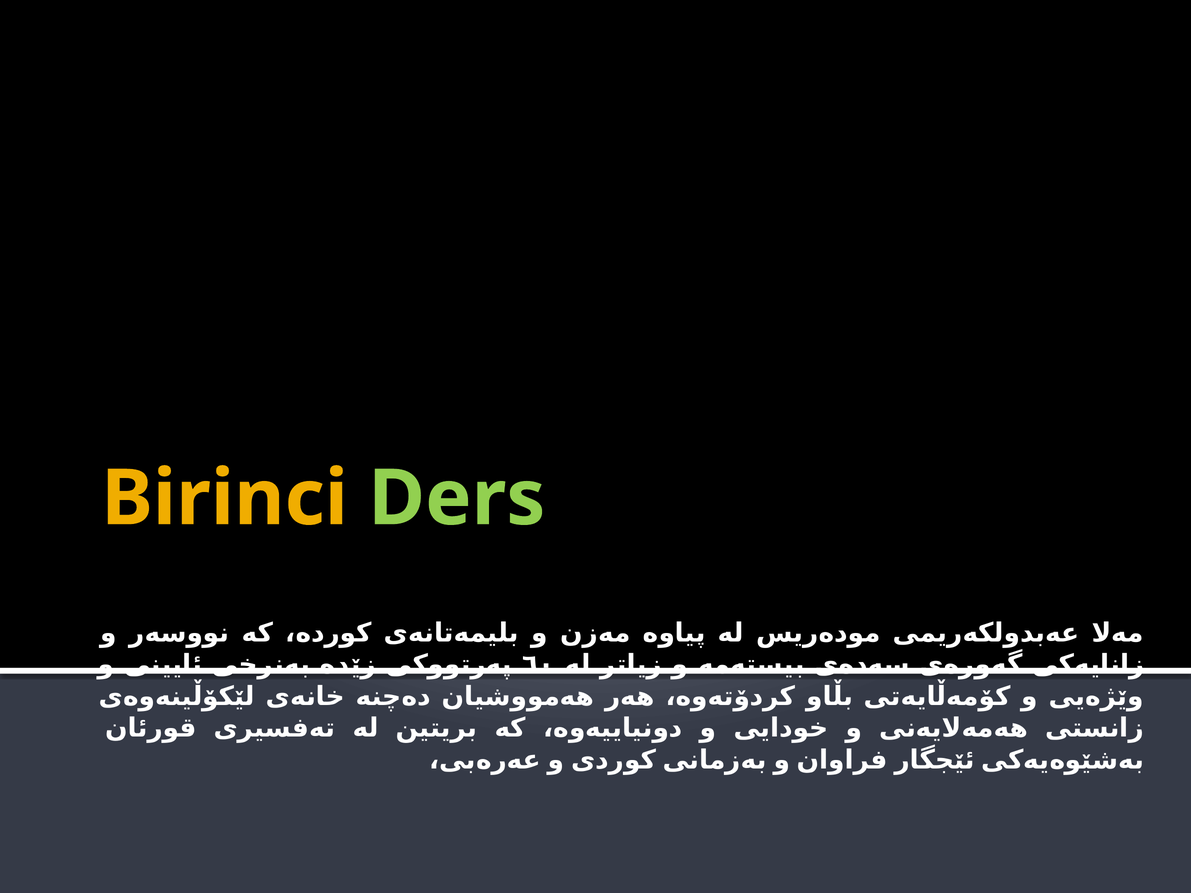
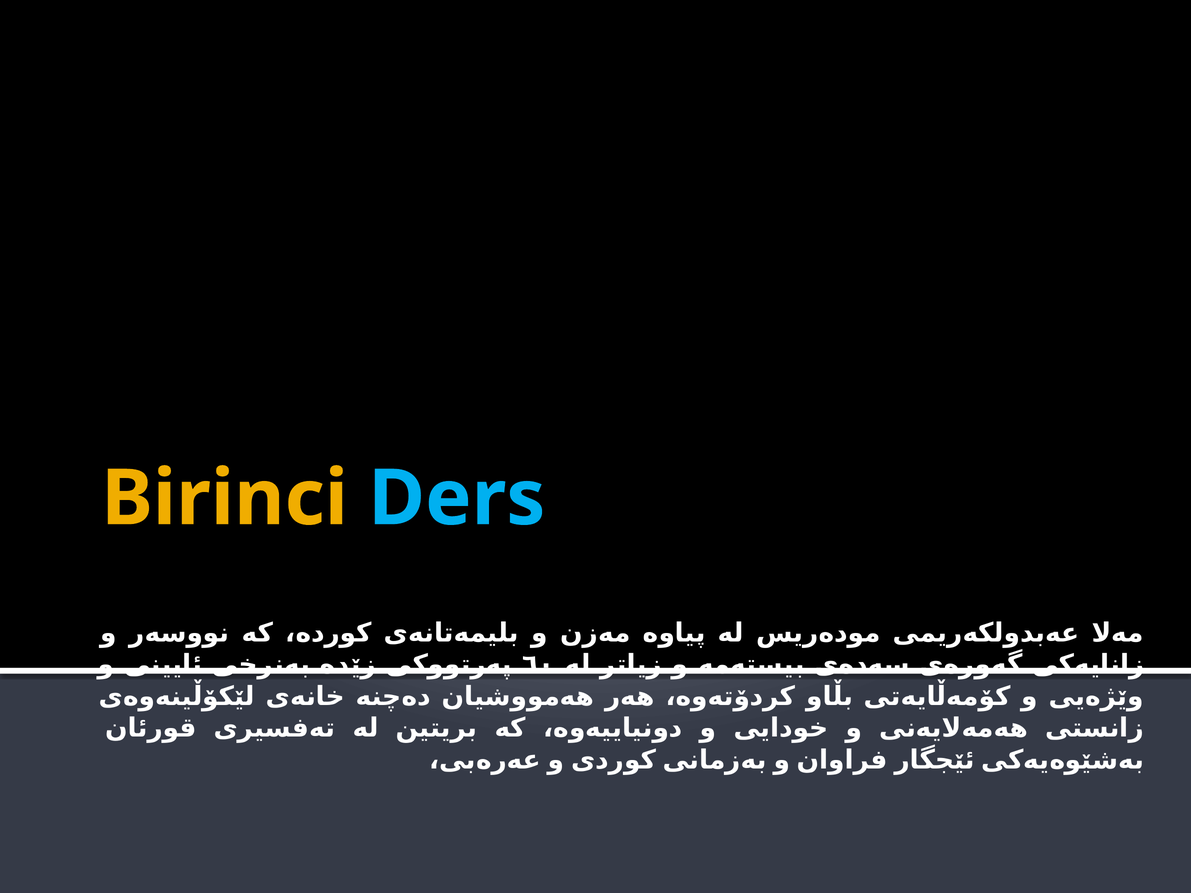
Ders colour: light green -> light blue (457, 499)
